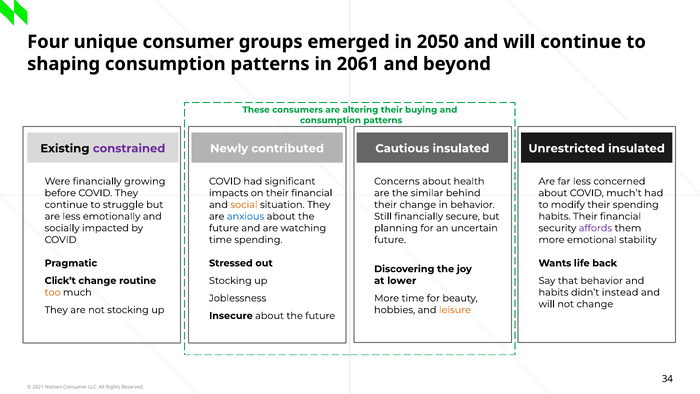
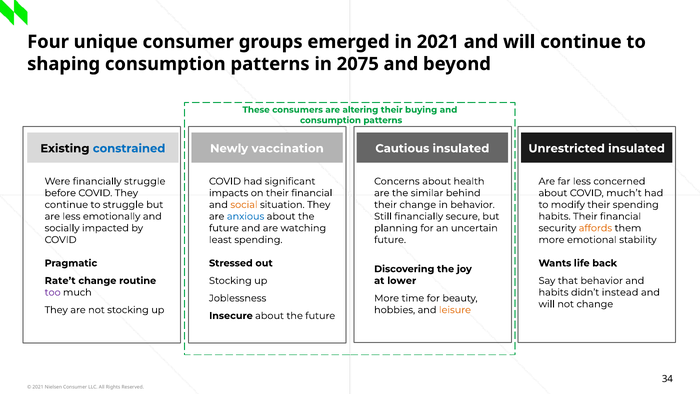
in 2050: 2050 -> 2021 (438, 42)
2061: 2061 -> 2075 (358, 64)
constrained colour: purple -> blue (129, 148)
contributed: contributed -> vaccination (288, 148)
financially growing: growing -> struggle (145, 181)
affords colour: purple -> orange (595, 228)
time: time -> least (220, 240)
Click’t: Click’t -> Rate’t (60, 281)
too colour: orange -> purple (53, 292)
